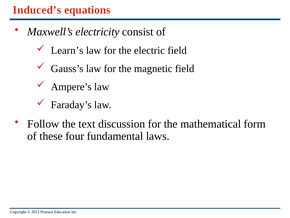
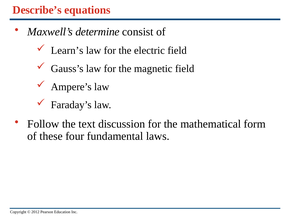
Induced’s: Induced’s -> Describe’s (37, 10)
electricity: electricity -> determine (97, 32)
